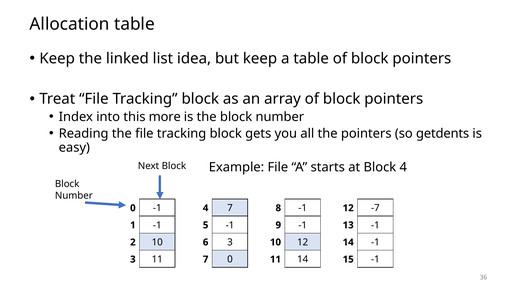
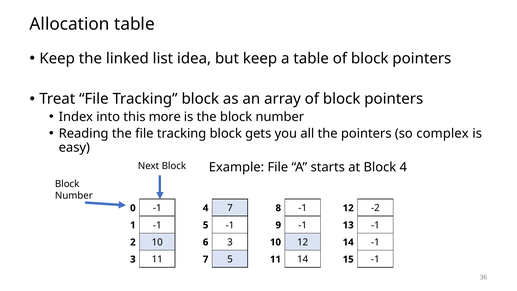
getdents: getdents -> complex (443, 133)
-7: -7 -> -2 (375, 208)
0: 0 -> 5 (230, 259)
